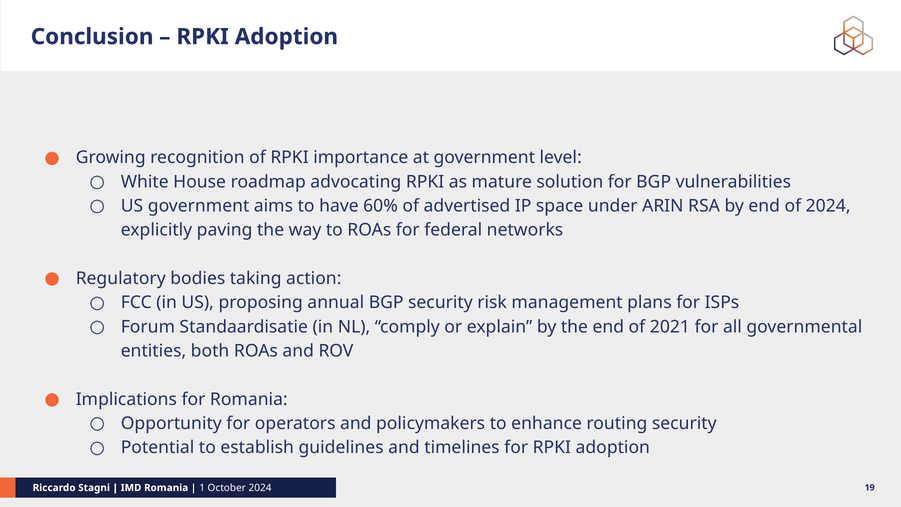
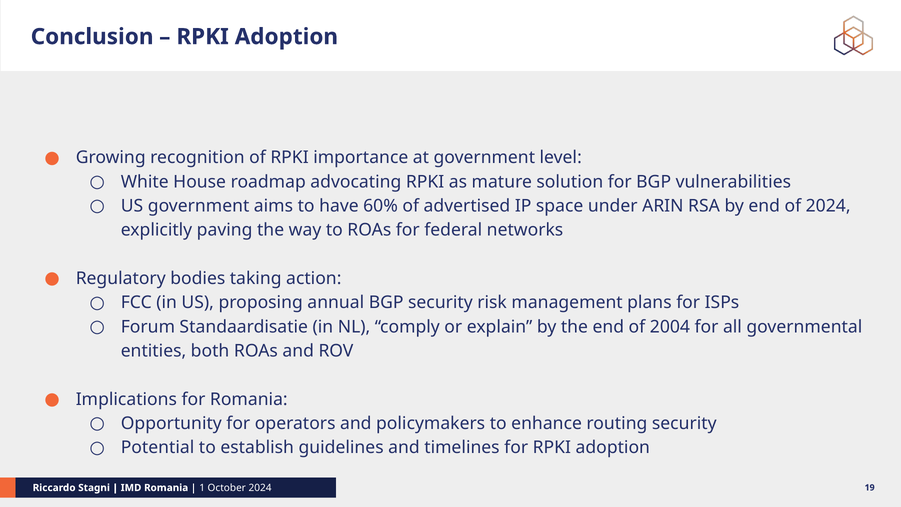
2021: 2021 -> 2004 (670, 327)
